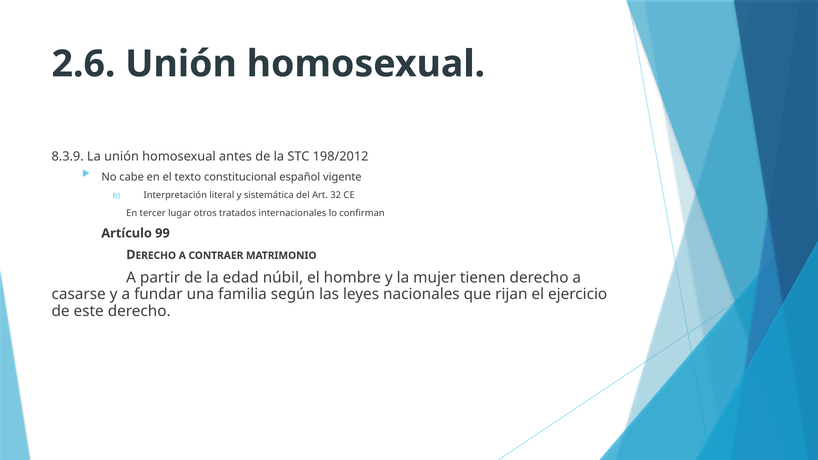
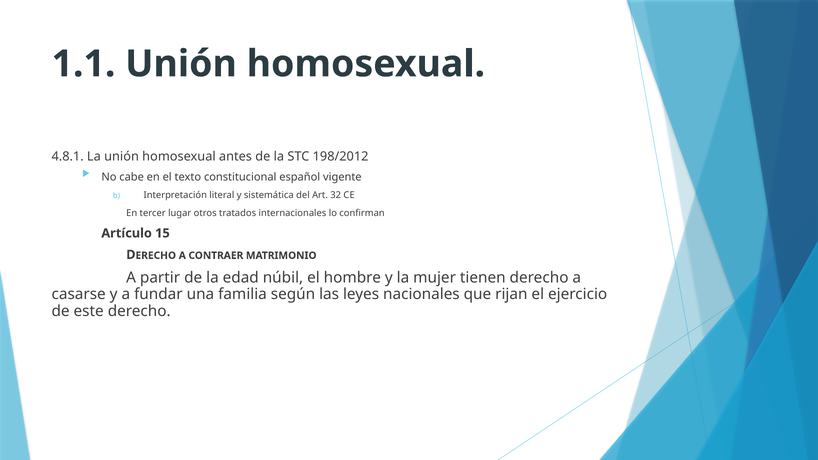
2.6: 2.6 -> 1.1 (84, 64)
8.3.9: 8.3.9 -> 4.8.1 (68, 157)
99: 99 -> 15 (162, 233)
